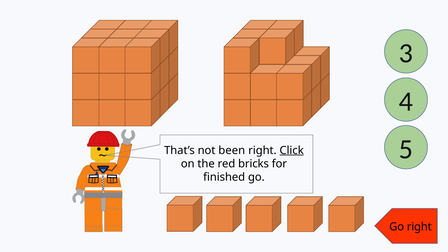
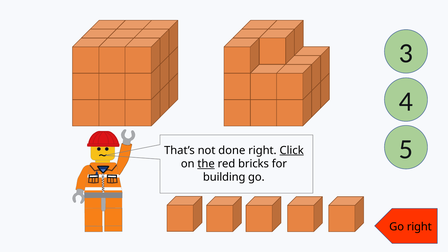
been: been -> done (232, 150)
the underline: none -> present (206, 164)
finished: finished -> building (224, 177)
